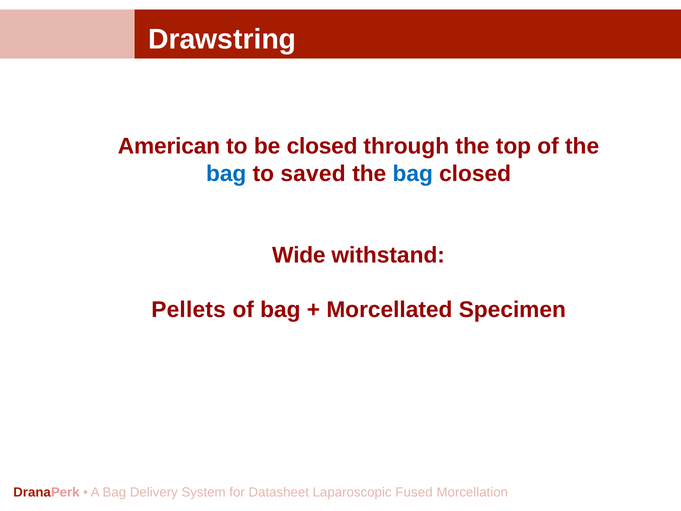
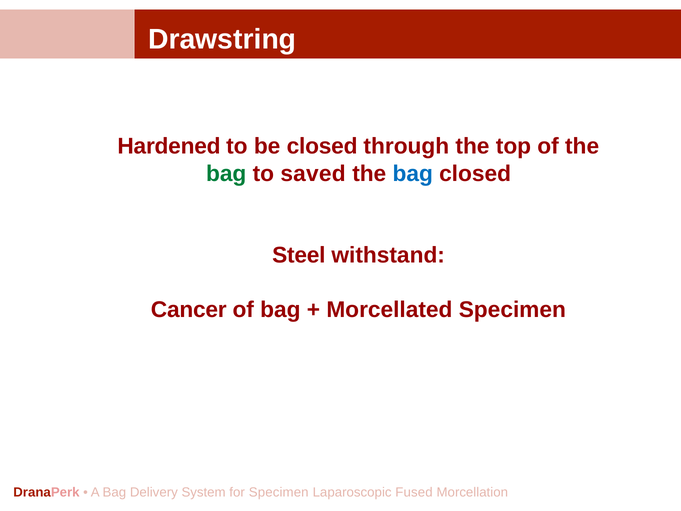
American: American -> Hardened (169, 146)
bag colour: blue -> green (226, 174)
Wide: Wide -> Steel (299, 255)
Pellets: Pellets -> Cancer (189, 310)
for Datasheet: Datasheet -> Specimen (279, 492)
